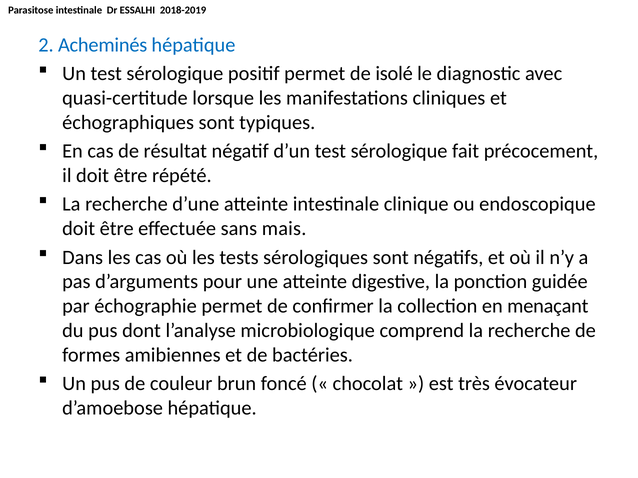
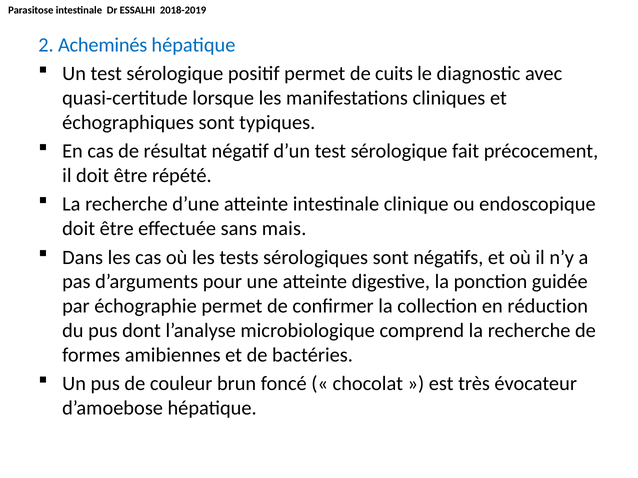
isolé: isolé -> cuits (394, 74)
menaçant: menaçant -> réduction (548, 306)
